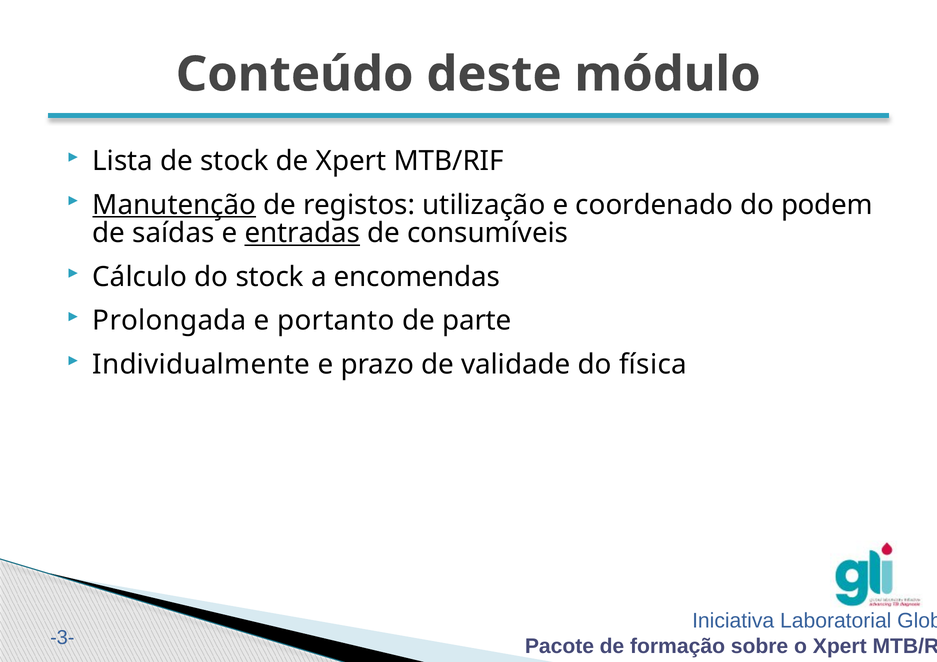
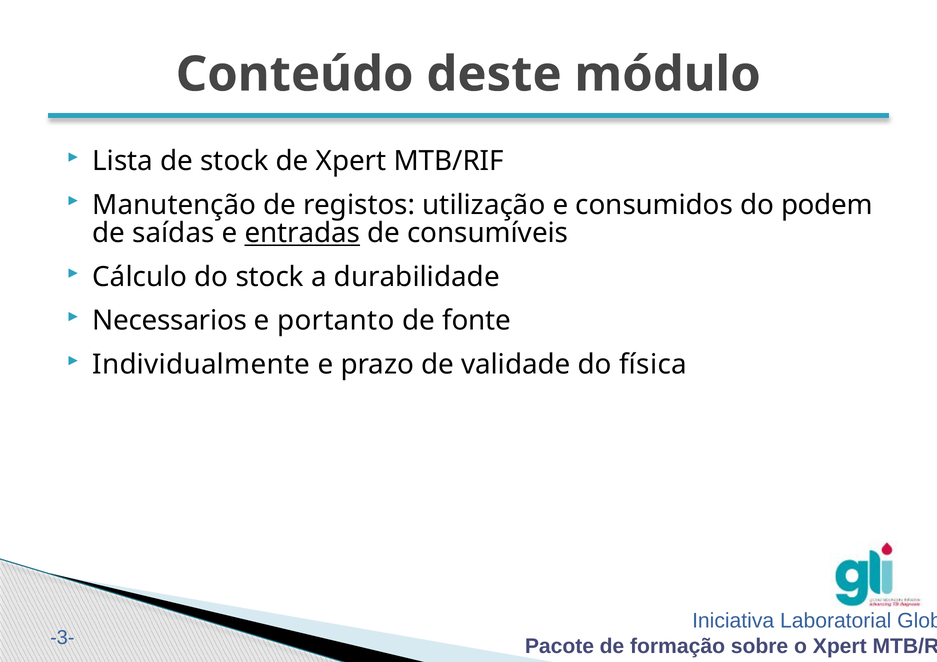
Manutenção underline: present -> none (174, 205)
coordenado: coordenado -> consumidos (654, 205)
encomendas: encomendas -> durabilidade (417, 277)
Prolongada: Prolongada -> Necessarios (170, 320)
parte: parte -> fonte (477, 320)
